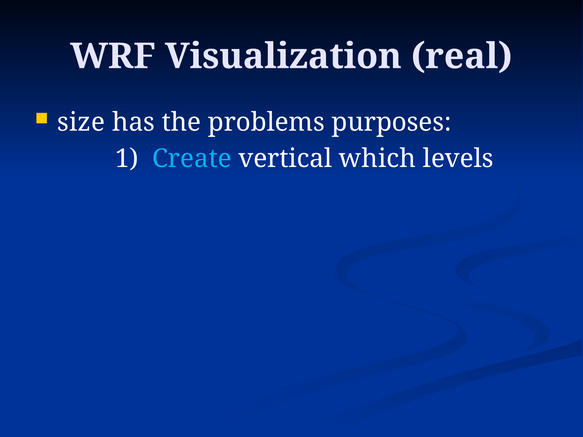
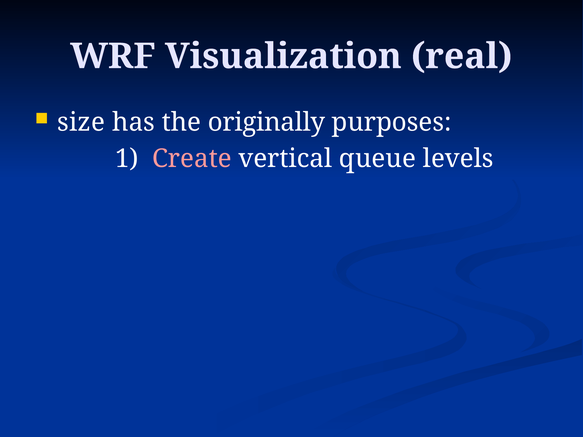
problems: problems -> originally (266, 122)
Create colour: light blue -> pink (192, 159)
which: which -> queue (378, 159)
